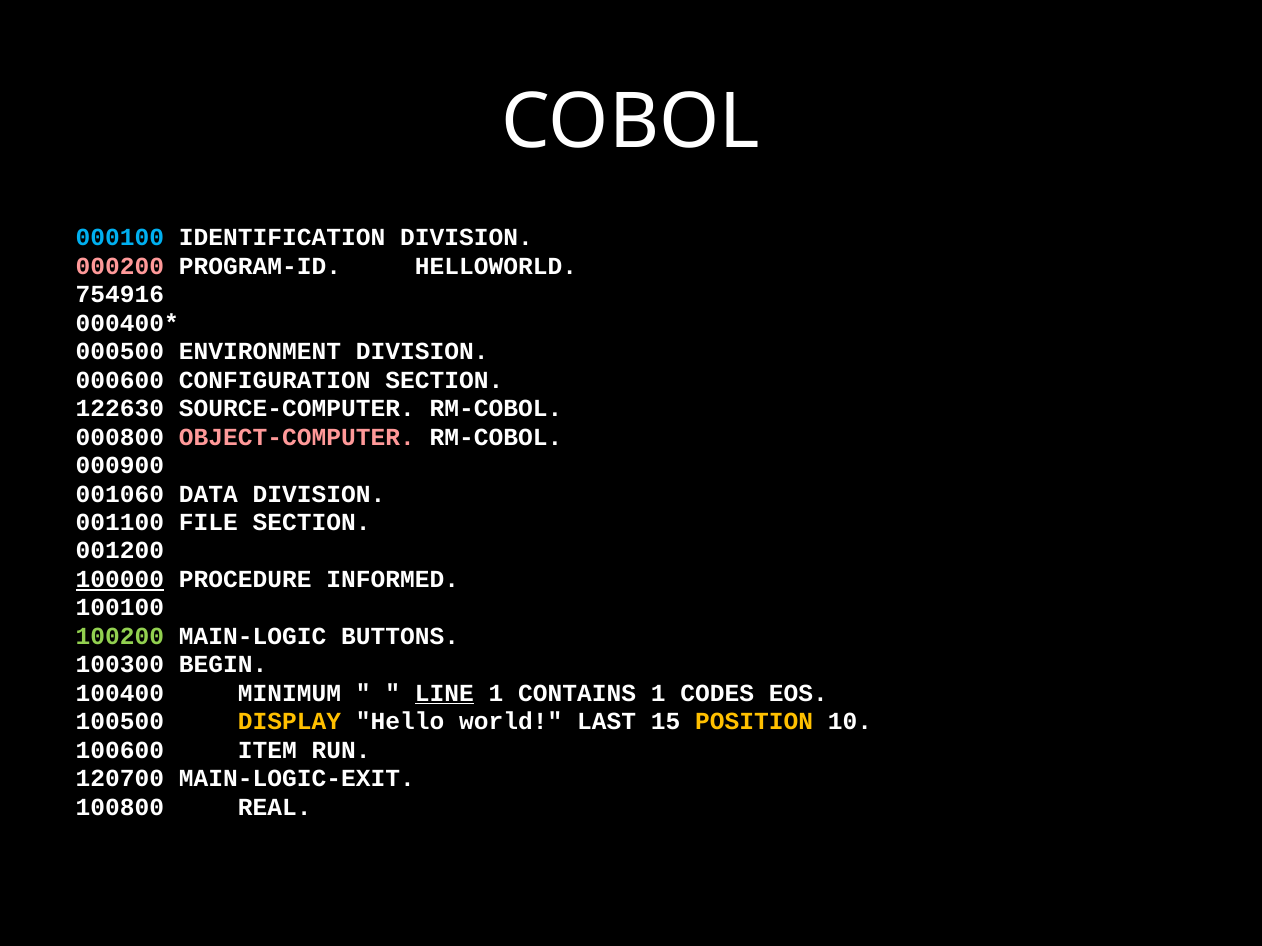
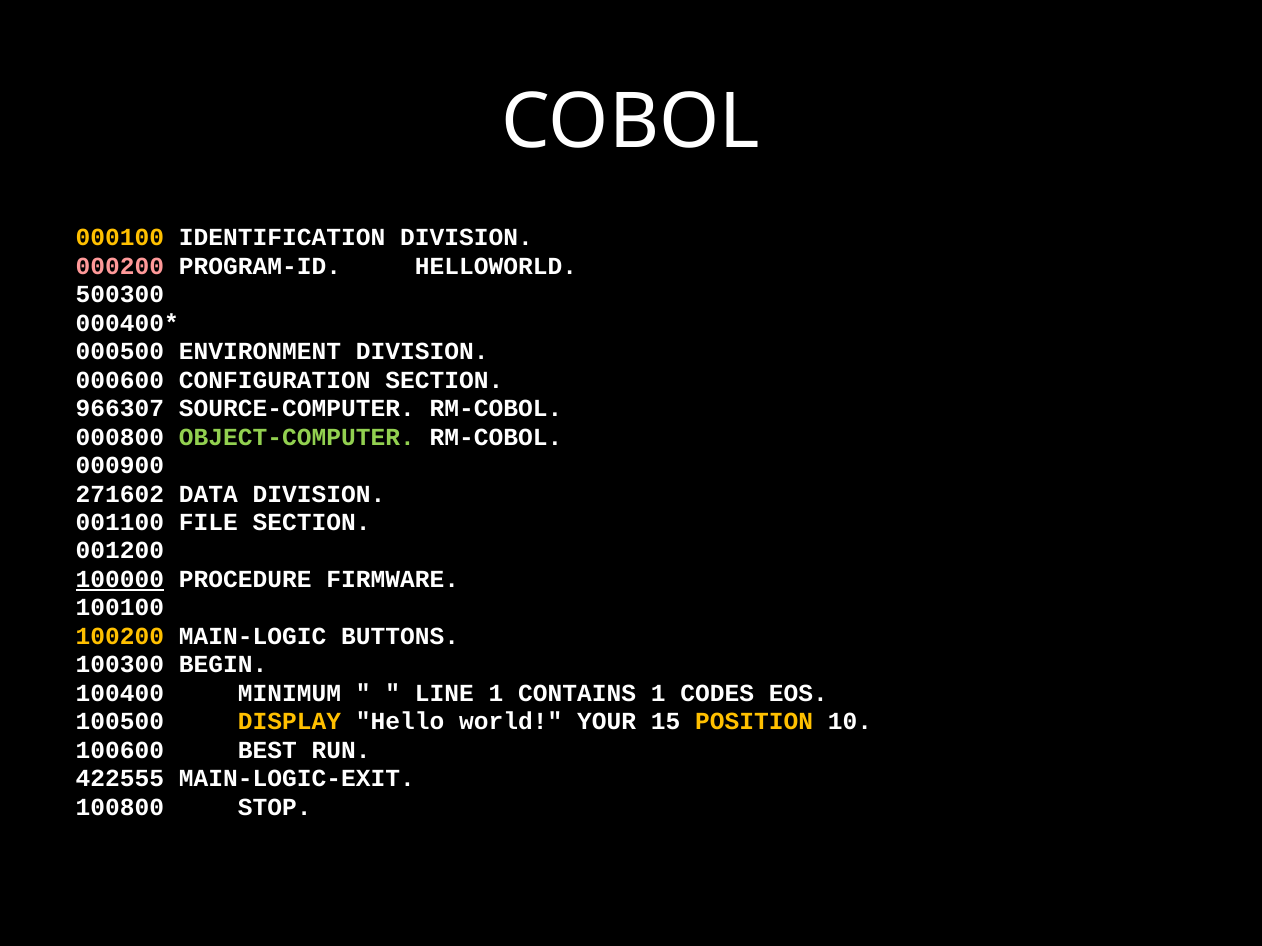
000100 colour: light blue -> yellow (120, 238)
754916: 754916 -> 500300 (120, 295)
122630: 122630 -> 966307 (120, 409)
OBJECT-COMPUTER colour: pink -> light green (297, 437)
001060: 001060 -> 271602 (120, 494)
INFORMED: INFORMED -> FIRMWARE (393, 580)
100200 colour: light green -> yellow (120, 637)
LINE underline: present -> none (444, 693)
LAST: LAST -> YOUR (607, 722)
ITEM: ITEM -> BEST (267, 750)
120700: 120700 -> 422555 (120, 779)
REAL: REAL -> STOP (275, 807)
